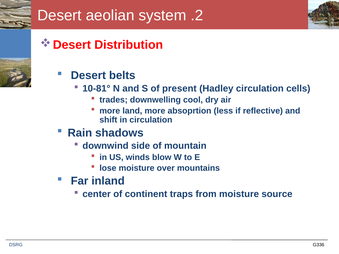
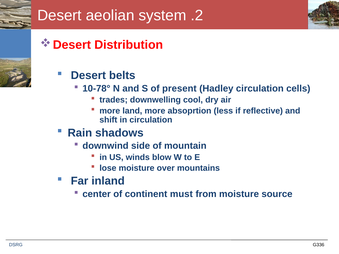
10-81°: 10-81° -> 10-78° (96, 89)
traps: traps -> must (181, 194)
